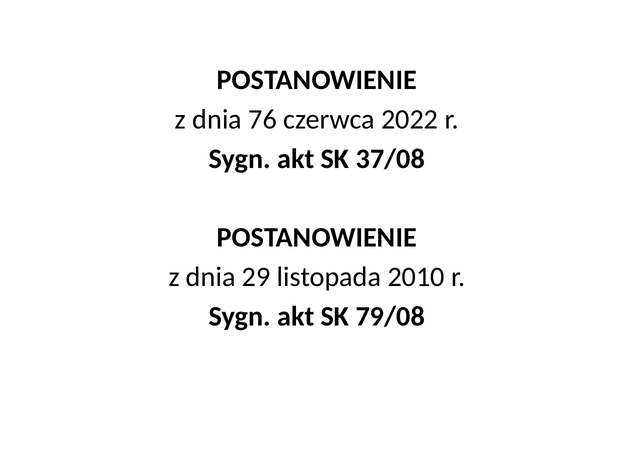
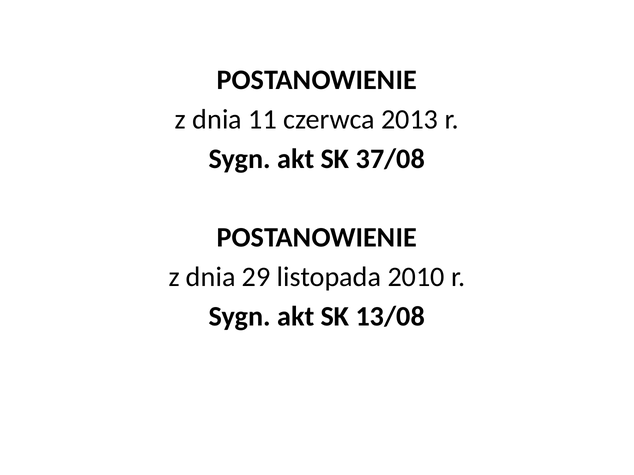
76: 76 -> 11 (263, 120)
2022: 2022 -> 2013 (410, 120)
79/08: 79/08 -> 13/08 (390, 317)
